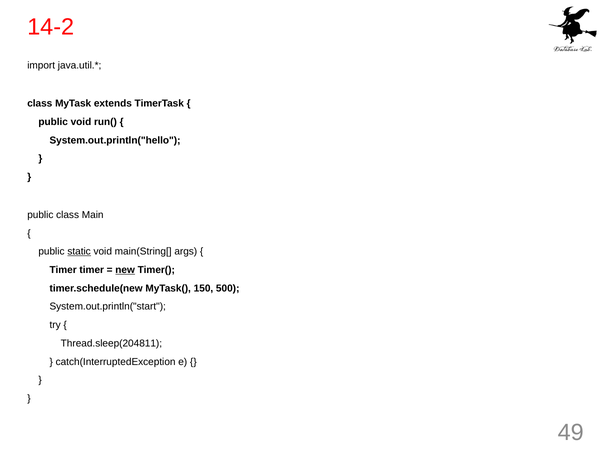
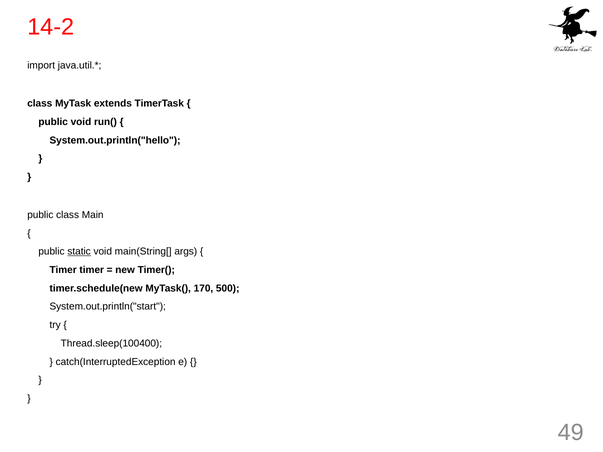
new underline: present -> none (125, 270)
150: 150 -> 170 (203, 288)
Thread.sleep(204811: Thread.sleep(204811 -> Thread.sleep(100400 (111, 344)
